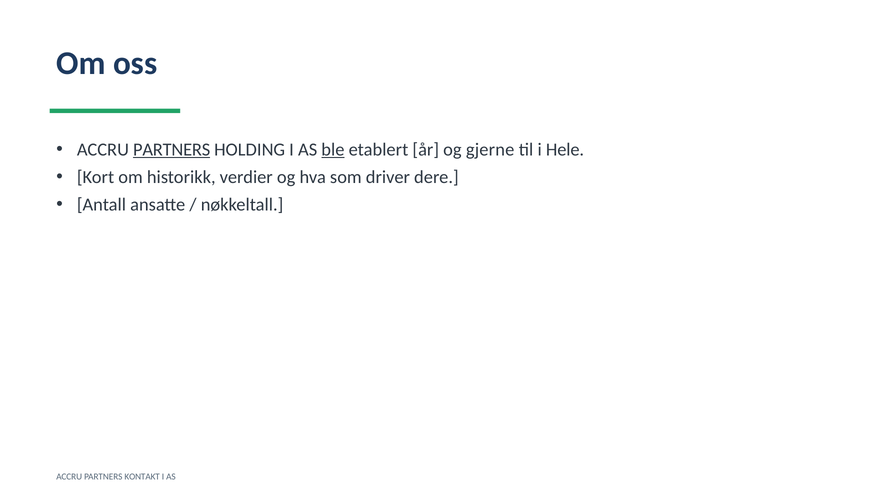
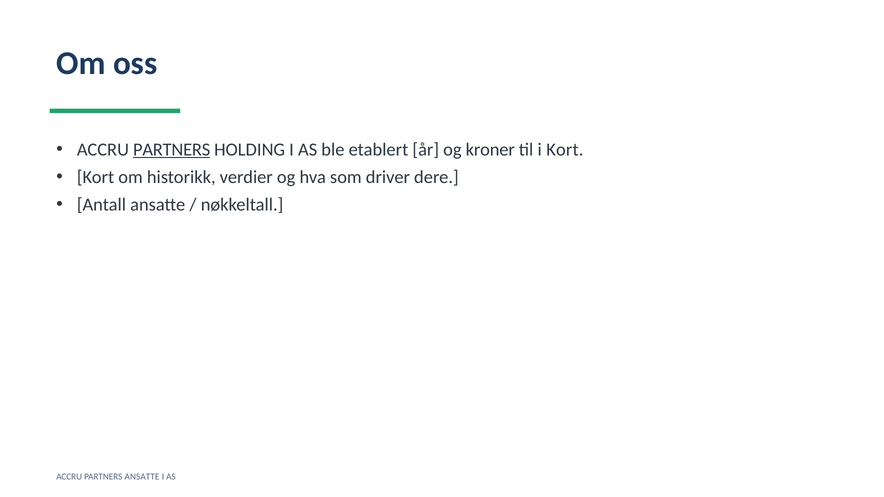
ble underline: present -> none (333, 150)
gjerne: gjerne -> kroner (490, 150)
i Hele: Hele -> Kort (565, 150)
PARTNERS KONTAKT: KONTAKT -> ANSATTE (142, 477)
